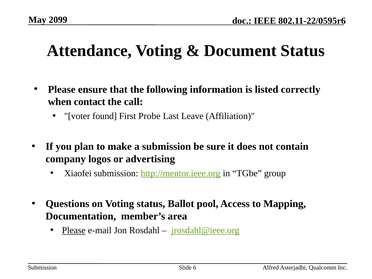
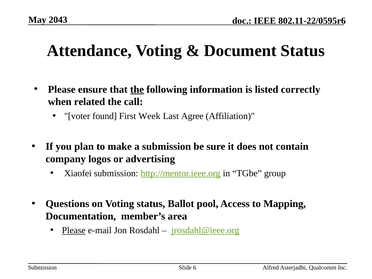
2099: 2099 -> 2043 (58, 20)
the underline: none -> present (137, 89)
contact: contact -> related (90, 102)
Probe: Probe -> Week (149, 116)
Leave: Leave -> Agree (192, 116)
